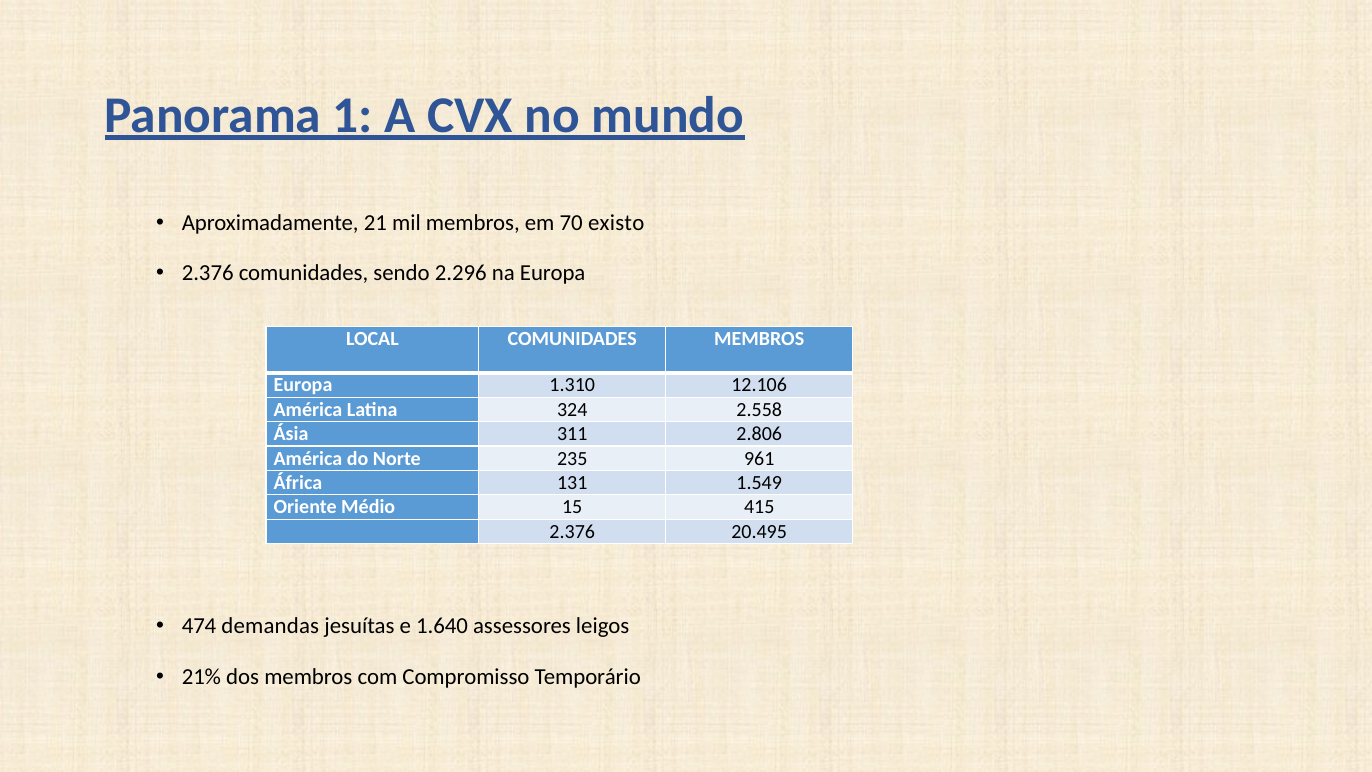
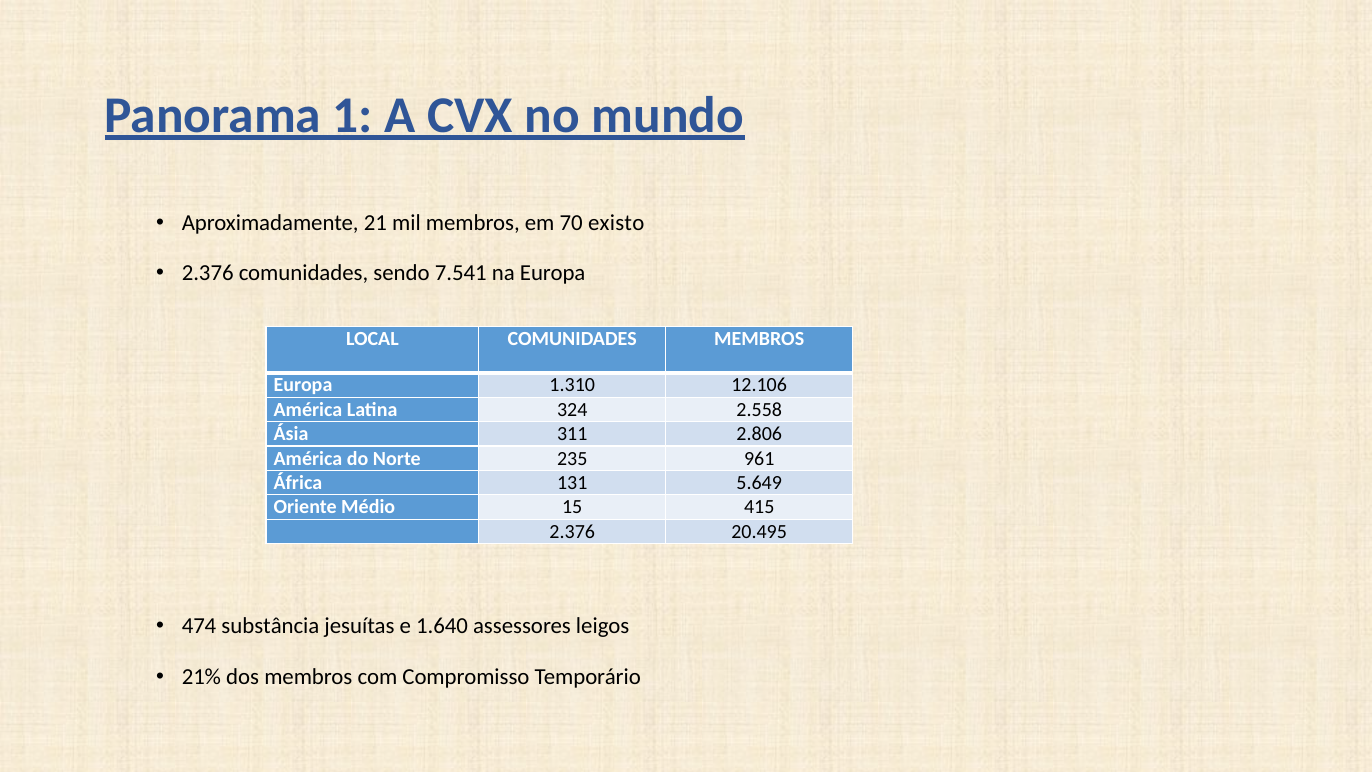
2.296: 2.296 -> 7.541 (461, 273)
1.549: 1.549 -> 5.649 (759, 483)
demandas: demandas -> substância (270, 626)
